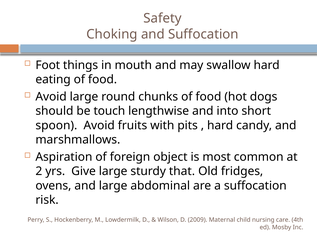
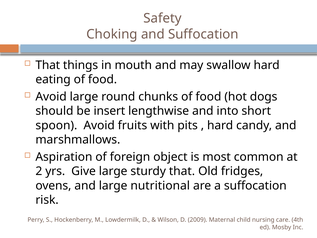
Foot: Foot -> That (48, 65)
touch: touch -> insert (109, 111)
abdominal: abdominal -> nutritional (160, 185)
